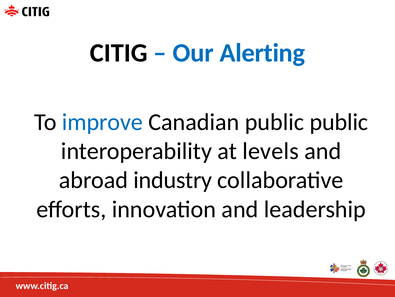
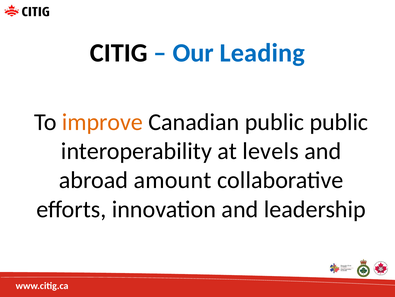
Alerting: Alerting -> Leading (262, 53)
improve colour: blue -> orange (102, 122)
industry: industry -> amount (173, 180)
